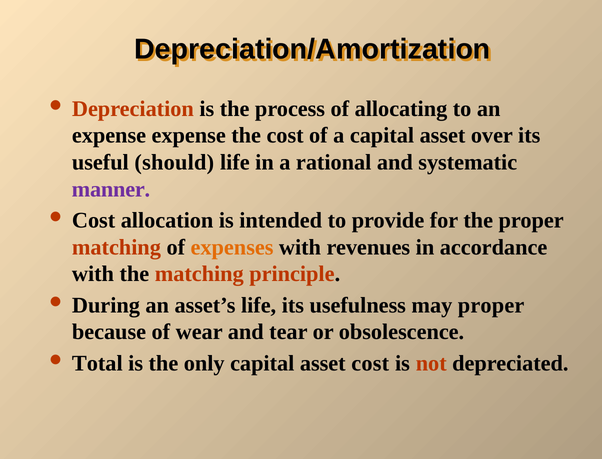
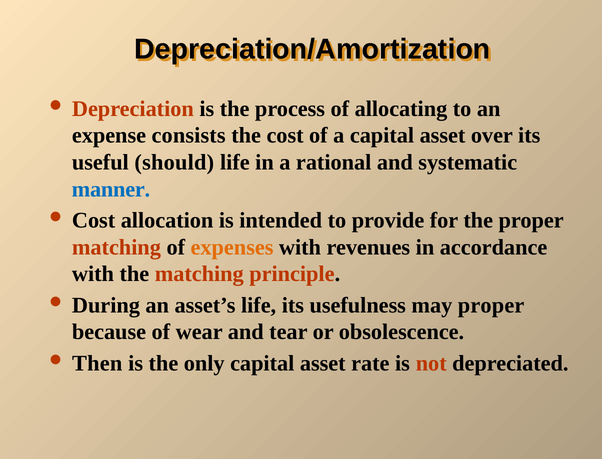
expense expense: expense -> consists (189, 135)
manner colour: purple -> blue (111, 189)
Total: Total -> Then (97, 363)
asset cost: cost -> rate (370, 363)
